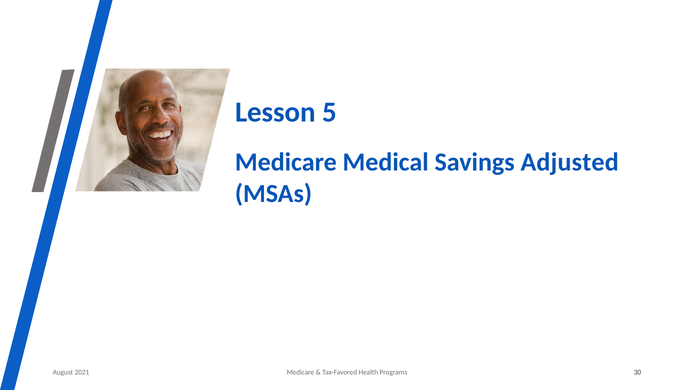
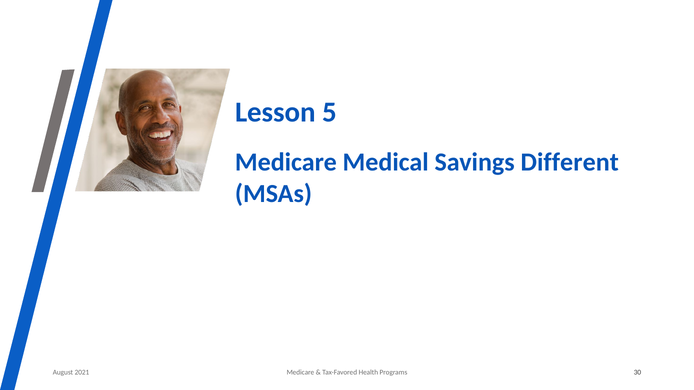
Adjusted: Adjusted -> Different (570, 162)
